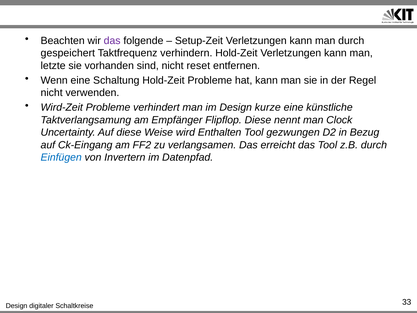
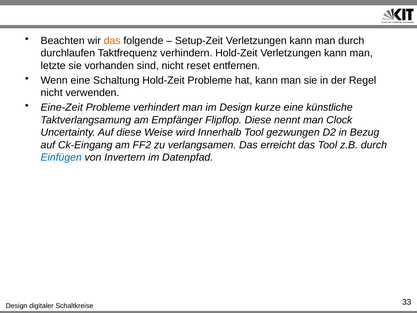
das colour: purple -> orange (112, 41)
gespeichert: gespeichert -> durchlaufen (68, 53)
Wird-Zeit: Wird-Zeit -> Eine-Zeit (62, 107)
Enthalten: Enthalten -> Innerhalb (220, 132)
